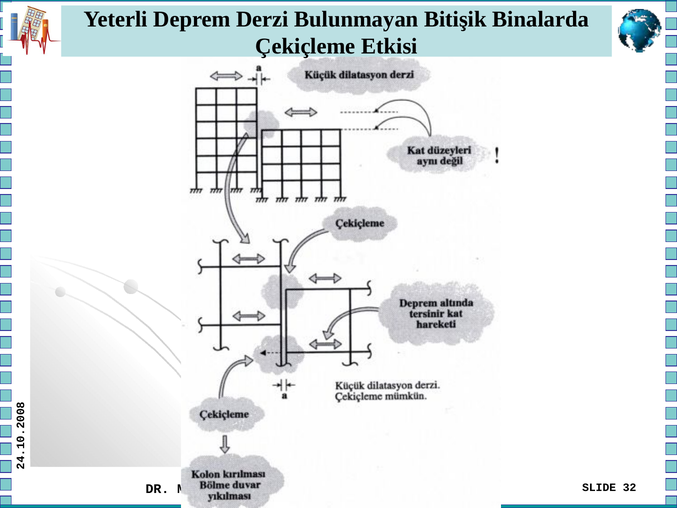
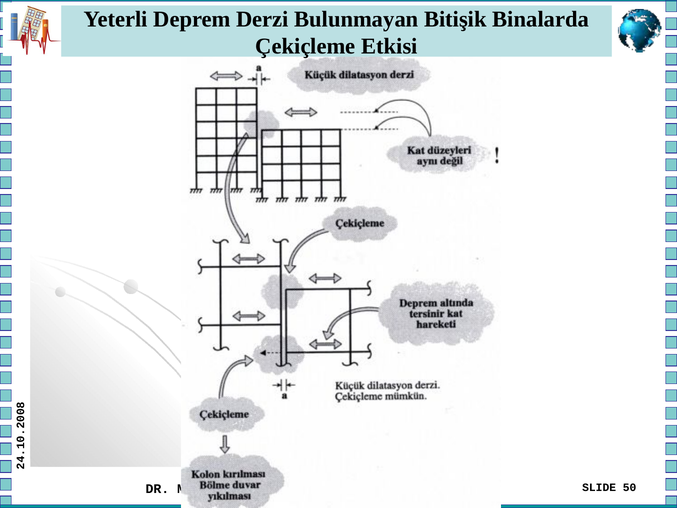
32: 32 -> 50 (630, 487)
